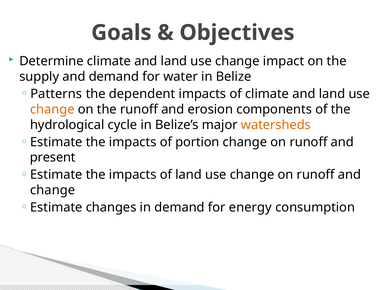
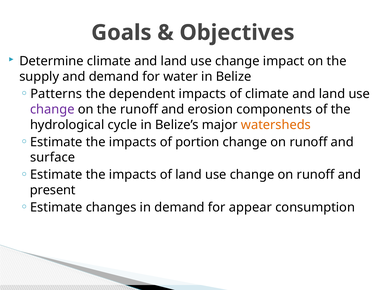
change colour: orange -> purple (52, 109)
present: present -> surface (53, 157)
change: change -> present (53, 190)
energy: energy -> appear (250, 207)
